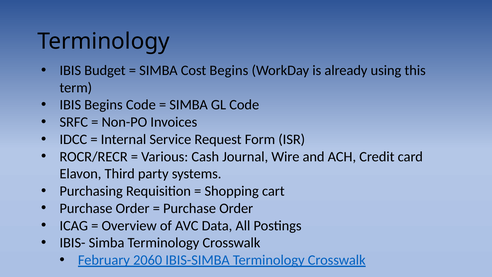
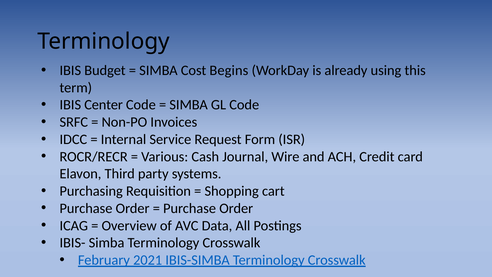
IBIS Begins: Begins -> Center (104, 105)
2060: 2060 -> 2021 (148, 260)
